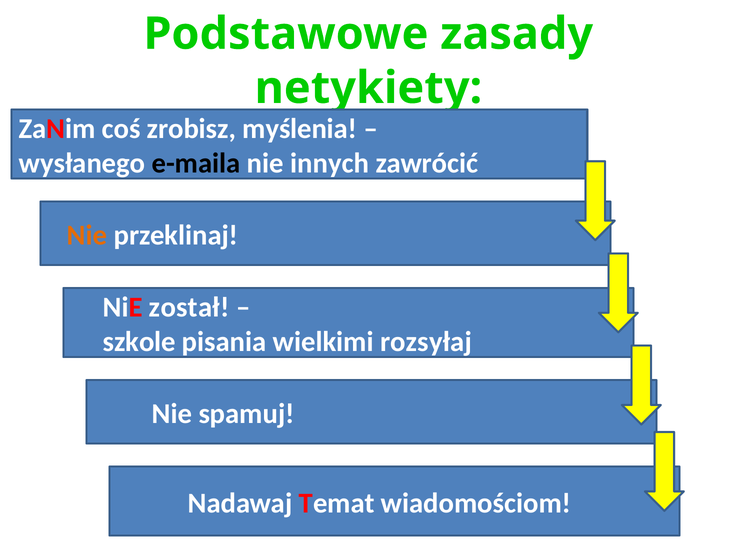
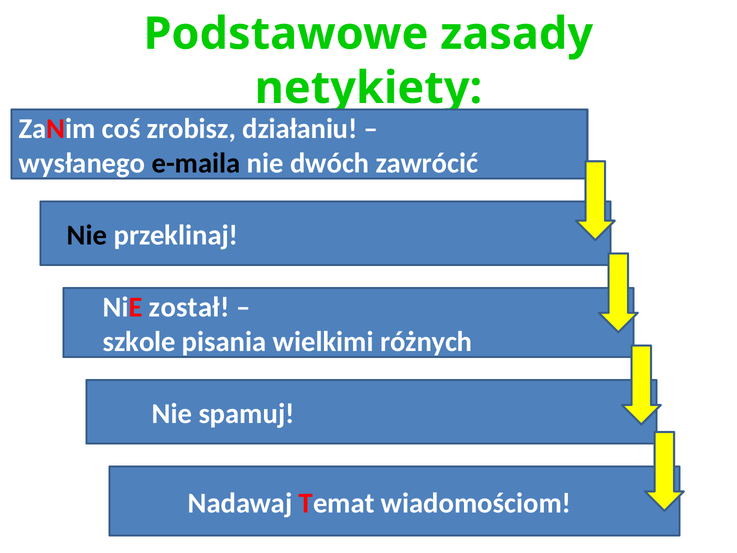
myślenia: myślenia -> działaniu (300, 129)
innych: innych -> dwóch (330, 163)
Nie colour: orange -> black (87, 235)
rozsyłaj: rozsyłaj -> różnych (426, 342)
